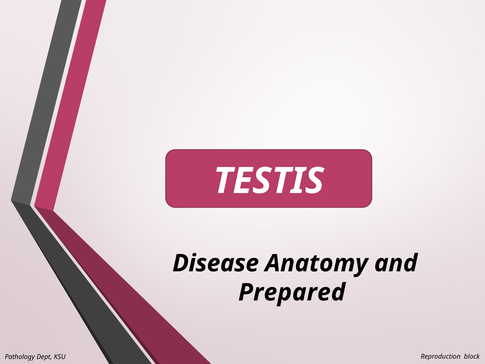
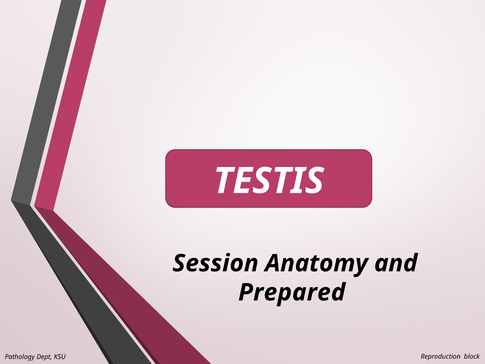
Disease: Disease -> Session (216, 263)
